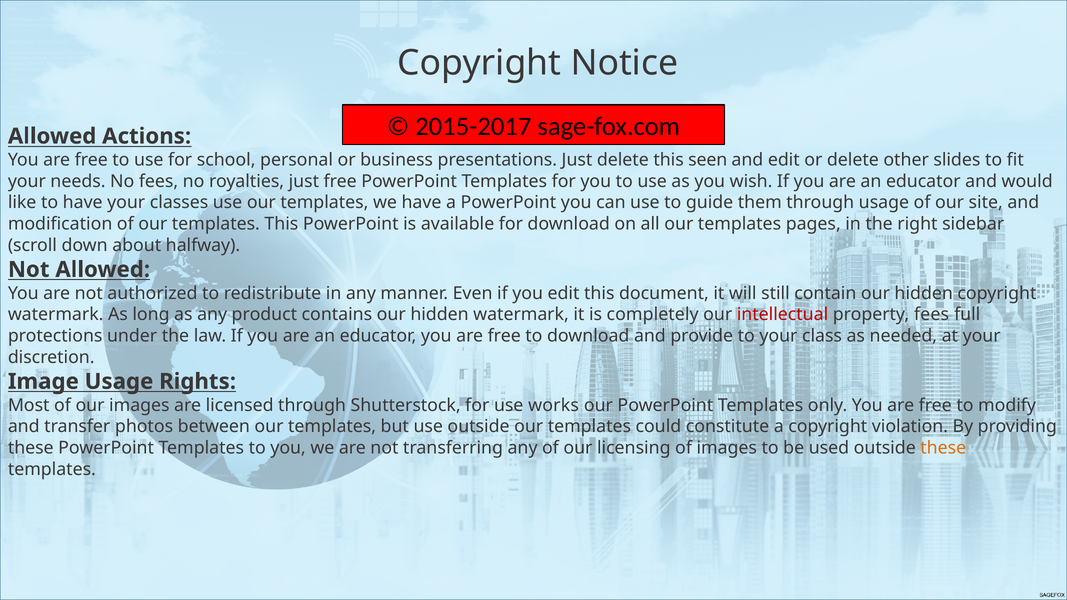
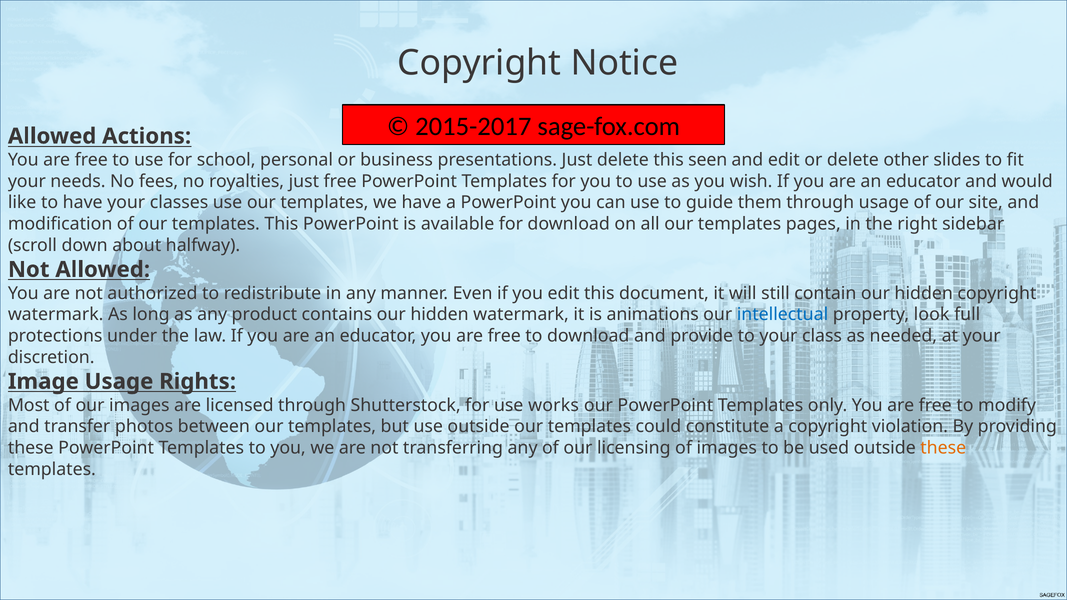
completely: completely -> animations (653, 315)
intellectual colour: red -> blue (783, 315)
property fees: fees -> look (932, 315)
